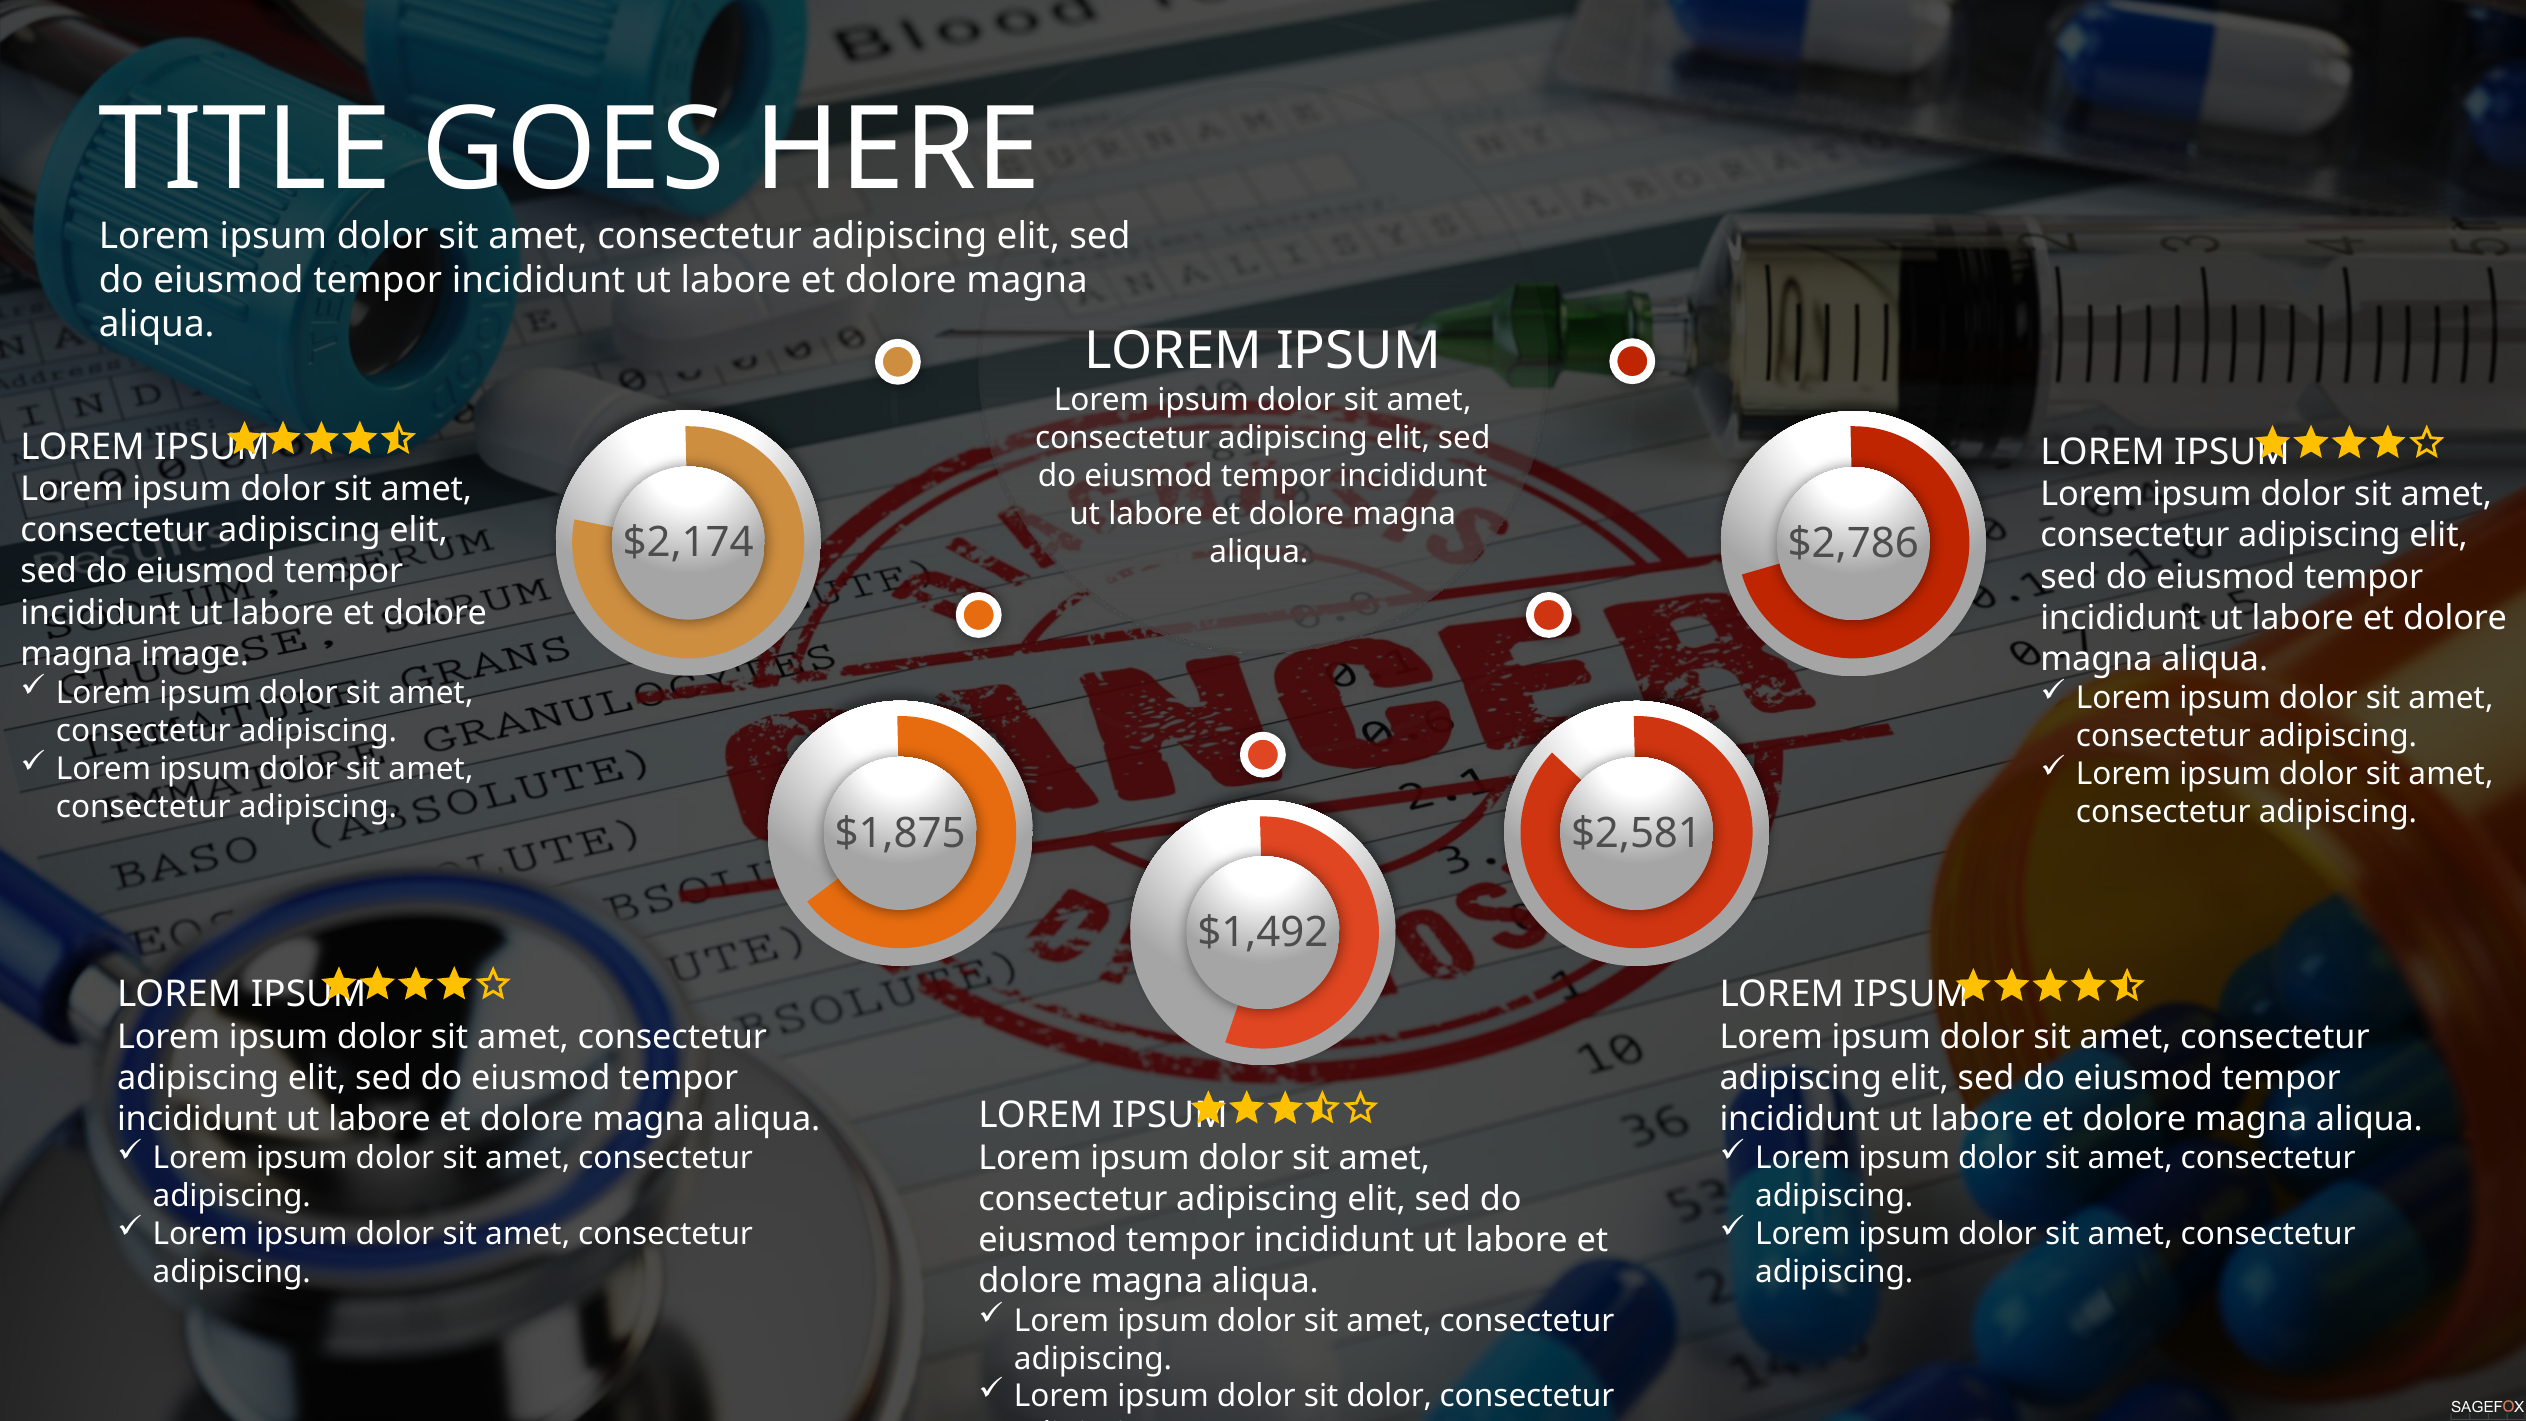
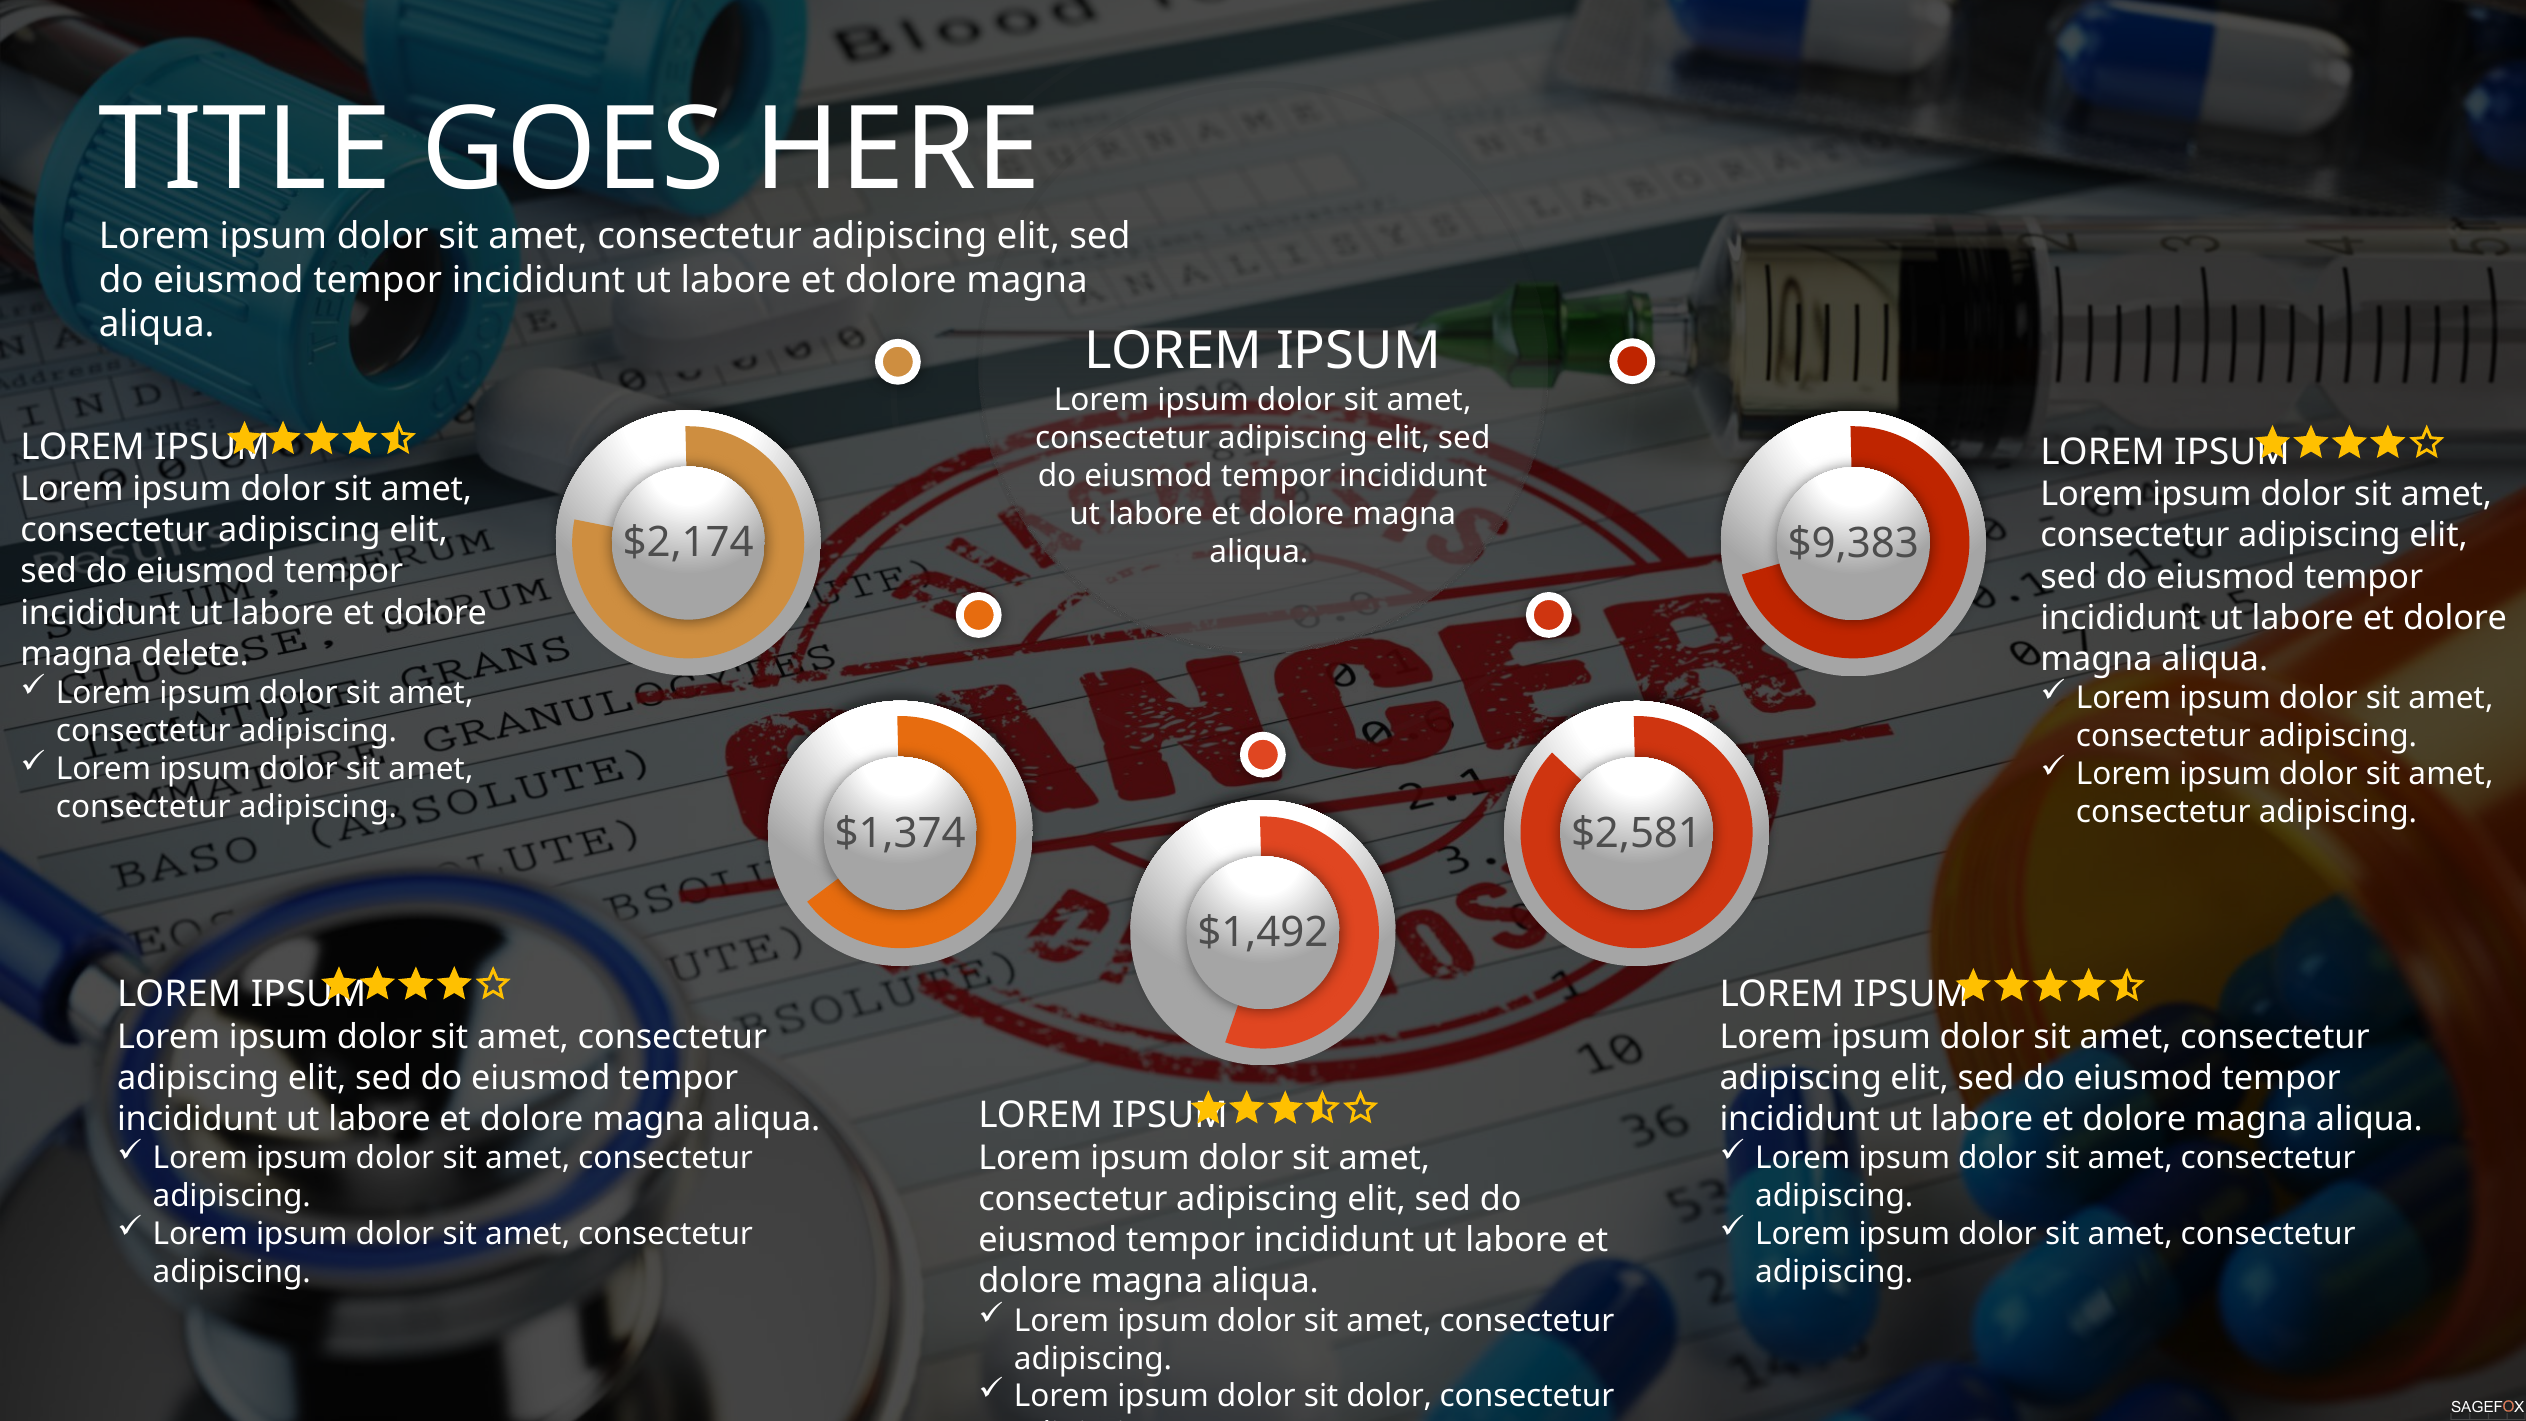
$2,786: $2,786 -> $9,383 (1853, 543)
image: image -> delete (195, 654)
$1,875: $1,875 -> $1,374 (900, 833)
